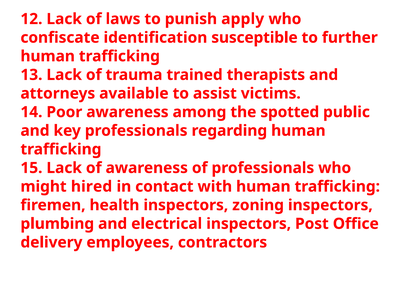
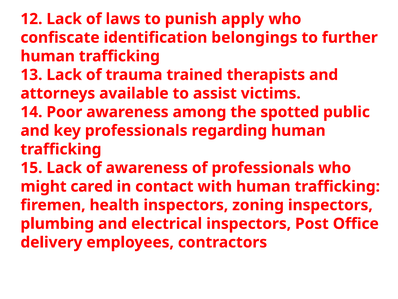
susceptible: susceptible -> belongings (254, 38)
hired: hired -> cared (92, 186)
